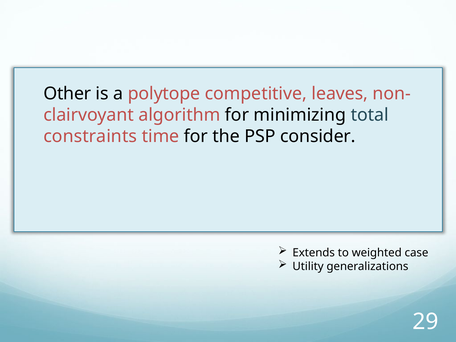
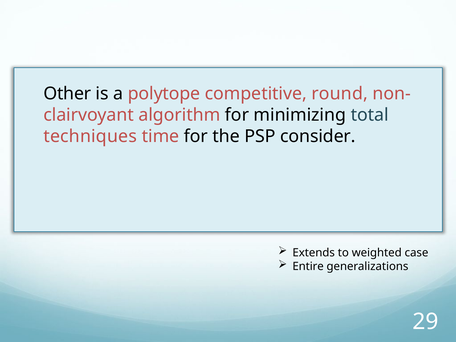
leaves: leaves -> round (340, 94)
constraints: constraints -> techniques (90, 136)
Utility: Utility -> Entire (308, 266)
